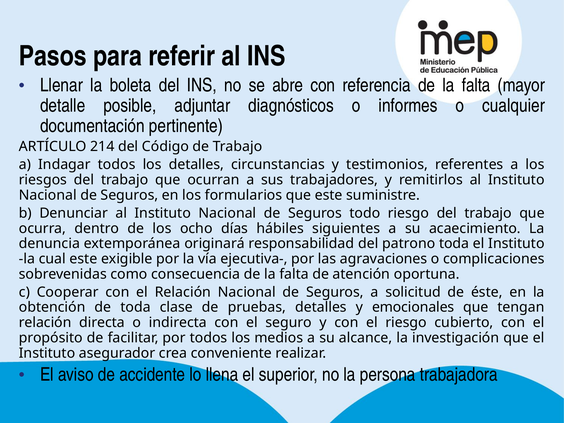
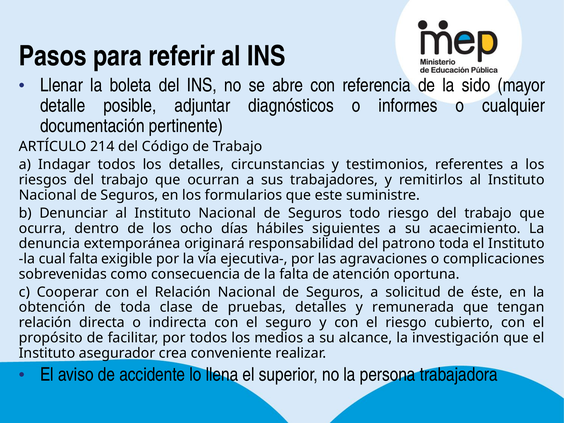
referencia de la falta: falta -> sido (476, 85)
cual este: este -> falta (84, 259)
emocionales: emocionales -> remunerada (413, 307)
